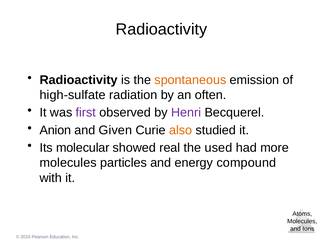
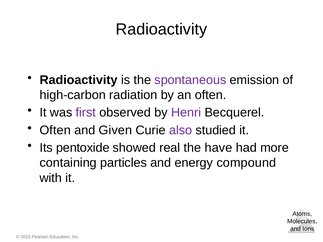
spontaneous colour: orange -> purple (190, 80)
high-sulfate: high-sulfate -> high-carbon (73, 95)
Anion: Anion -> Often (55, 130)
also colour: orange -> purple (181, 130)
molecular: molecular -> pentoxide (83, 148)
used: used -> have (218, 148)
molecules: molecules -> containing (68, 163)
